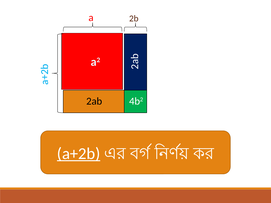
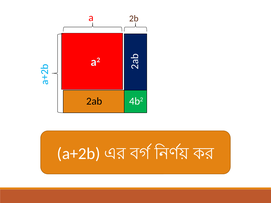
a+2b underline: present -> none (79, 154)
